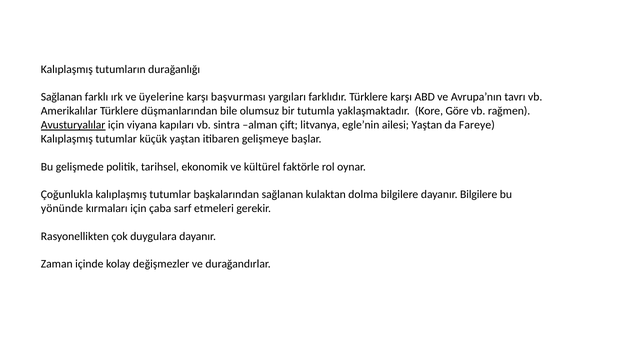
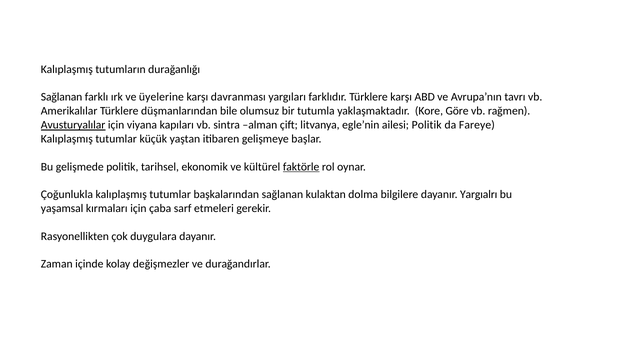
başvurması: başvurması -> davranması (238, 97)
ailesi Yaştan: Yaştan -> Politik (427, 125)
faktörle underline: none -> present (301, 167)
dayanır Bilgilere: Bilgilere -> Yargıalrı (479, 195)
yönünde: yönünde -> yaşamsal (62, 209)
